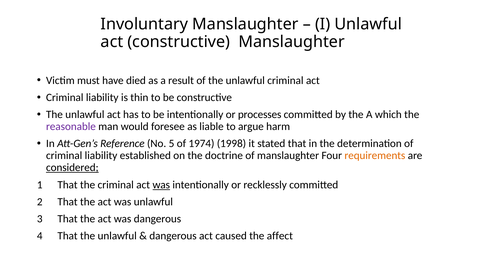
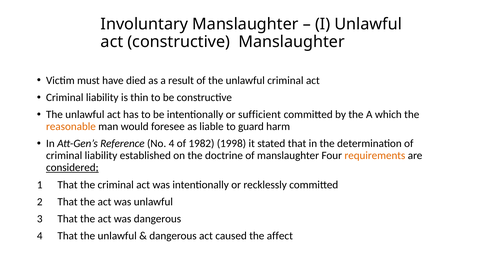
processes: processes -> sufficient (260, 114)
reasonable colour: purple -> orange (71, 126)
argue: argue -> guard (251, 126)
No 5: 5 -> 4 (172, 144)
1974: 1974 -> 1982 (201, 144)
was underline: present -> none (161, 185)
